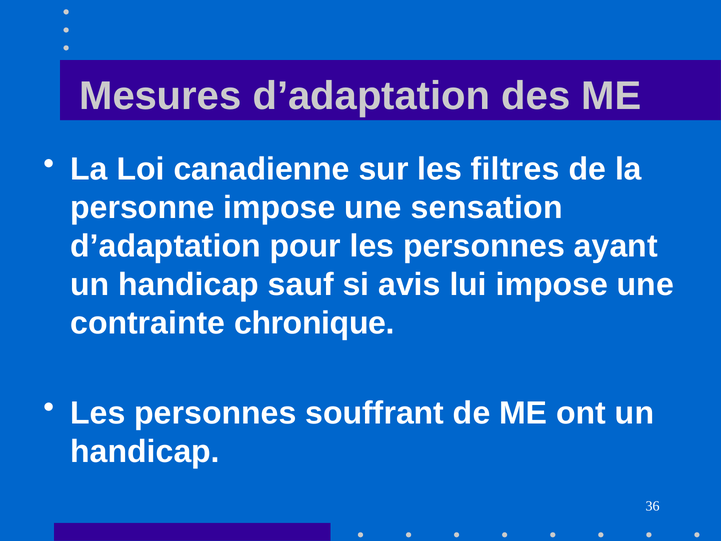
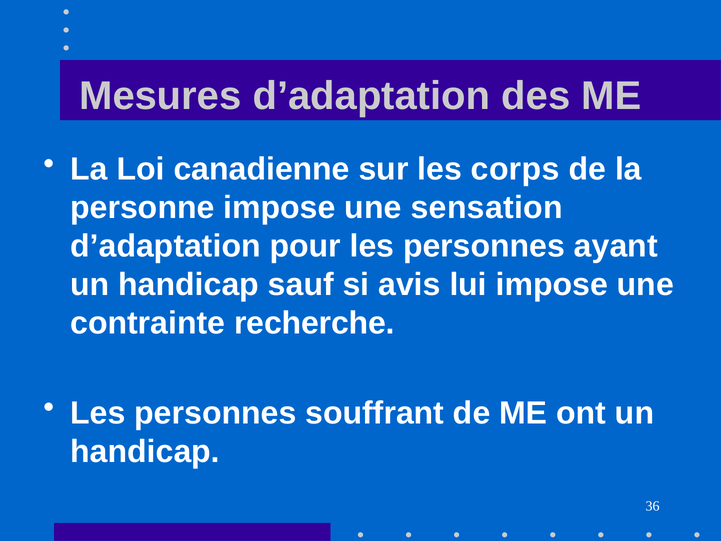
filtres: filtres -> corps (515, 169)
chronique: chronique -> recherche (314, 323)
